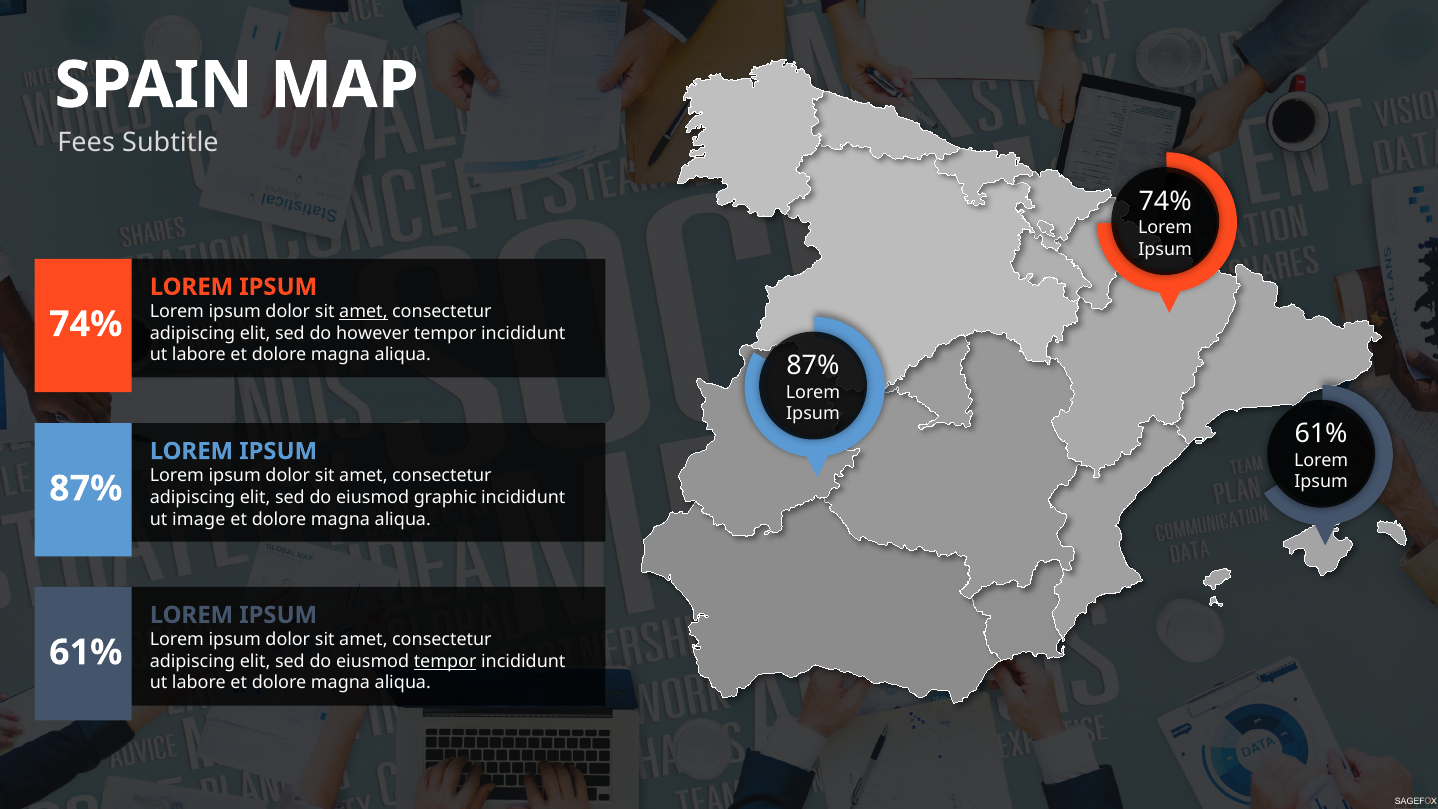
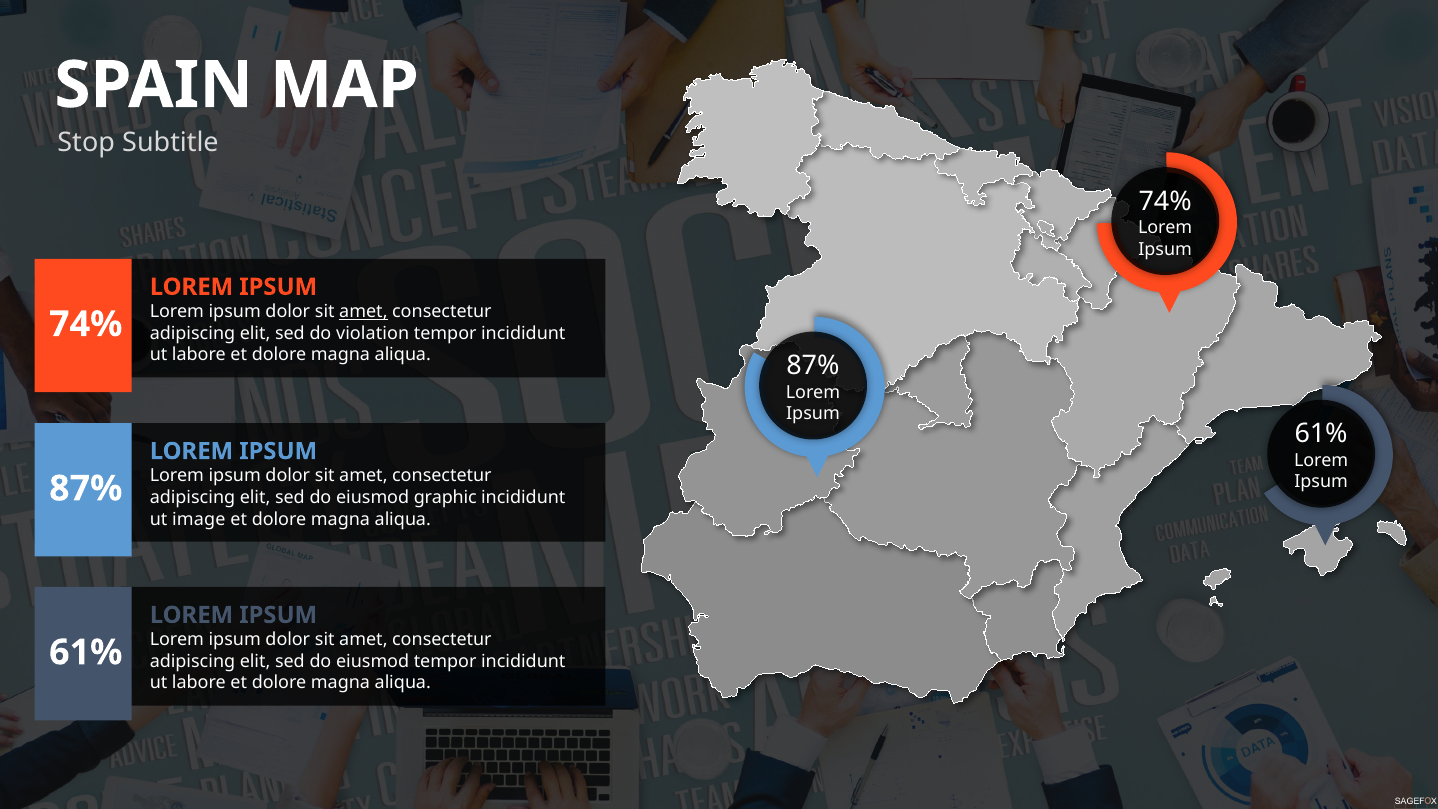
Fees: Fees -> Stop (86, 143)
however: however -> violation (373, 333)
tempor underline: present -> none (445, 661)
